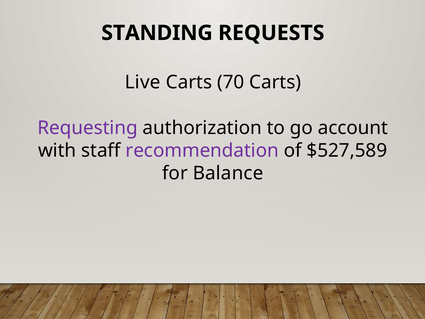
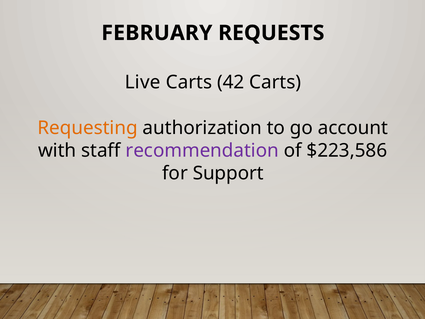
STANDING: STANDING -> FEBRUARY (157, 33)
70: 70 -> 42 (231, 82)
Requesting colour: purple -> orange (88, 128)
$527,589: $527,589 -> $223,586 (347, 150)
Balance: Balance -> Support (228, 173)
